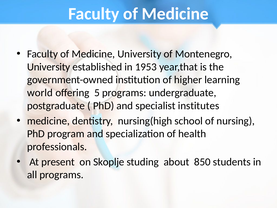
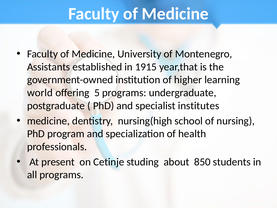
University: University -> Assistants (49, 67)
1953: 1953 -> 1915 (146, 67)
Skoplje: Skoplje -> Cetinje (109, 162)
